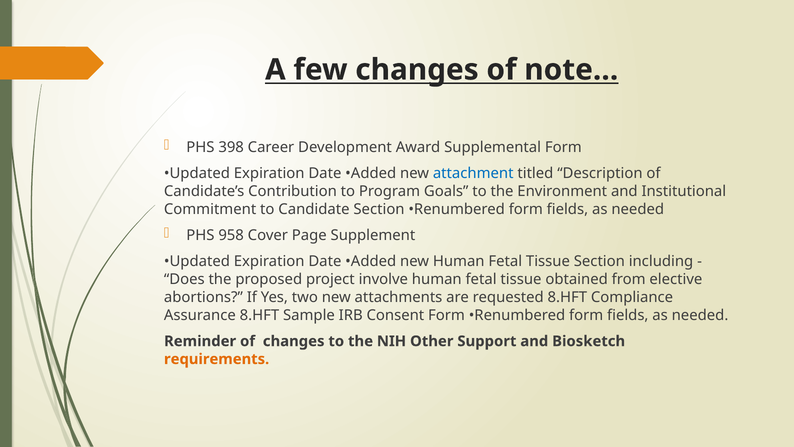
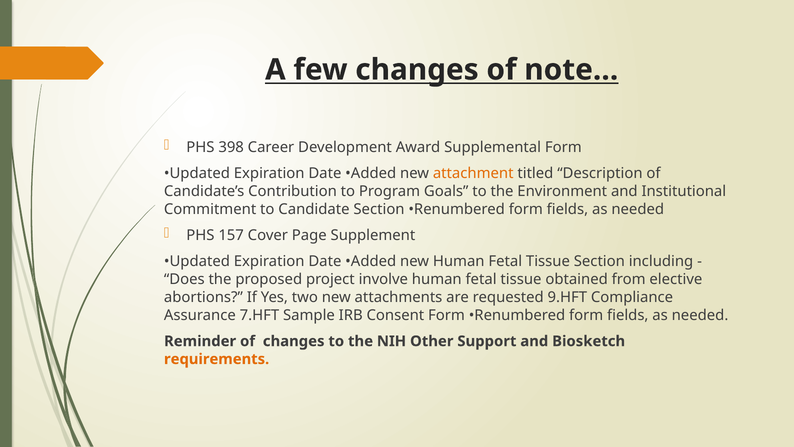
attachment colour: blue -> orange (473, 173)
958: 958 -> 157 (231, 235)
requested 8.HFT: 8.HFT -> 9.HFT (567, 297)
Assurance 8.HFT: 8.HFT -> 7.HFT (259, 315)
